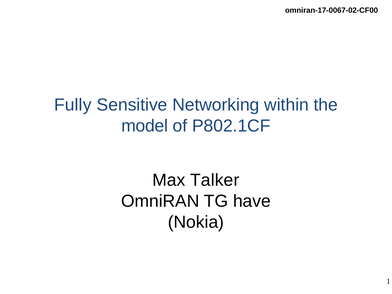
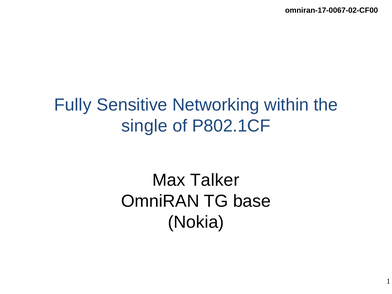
model: model -> single (144, 126)
have: have -> base (252, 201)
